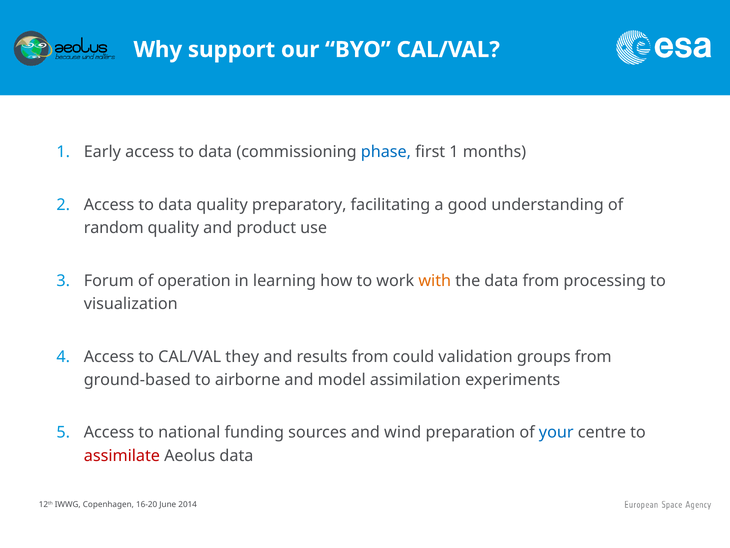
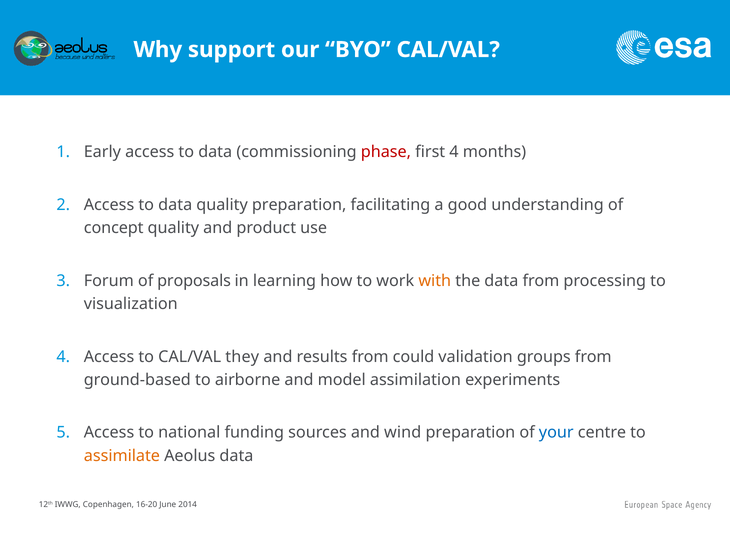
phase colour: blue -> red (386, 152)
first 1: 1 -> 4 (454, 152)
quality preparatory: preparatory -> preparation (299, 205)
random: random -> concept (114, 228)
operation: operation -> proposals (194, 280)
assimilate colour: red -> orange (122, 455)
